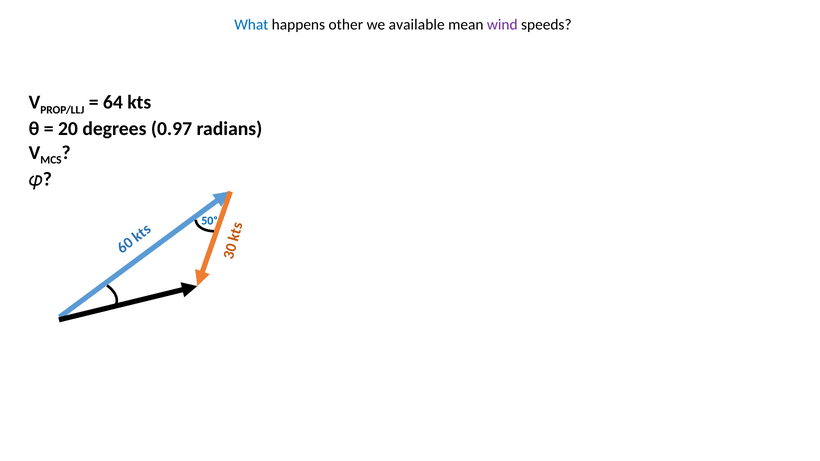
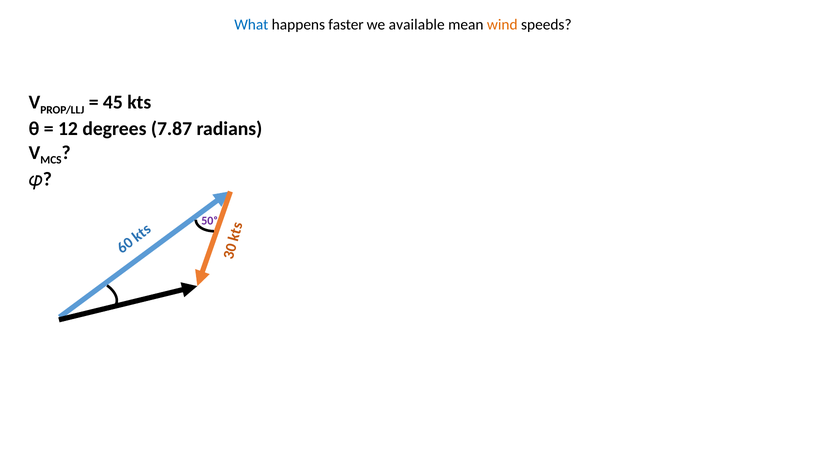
other: other -> faster (346, 24)
wind colour: purple -> orange (502, 24)
64: 64 -> 45 (113, 102)
20: 20 -> 12 (68, 129)
0.97: 0.97 -> 7.87 (172, 129)
50ᵒ colour: blue -> purple (210, 221)
